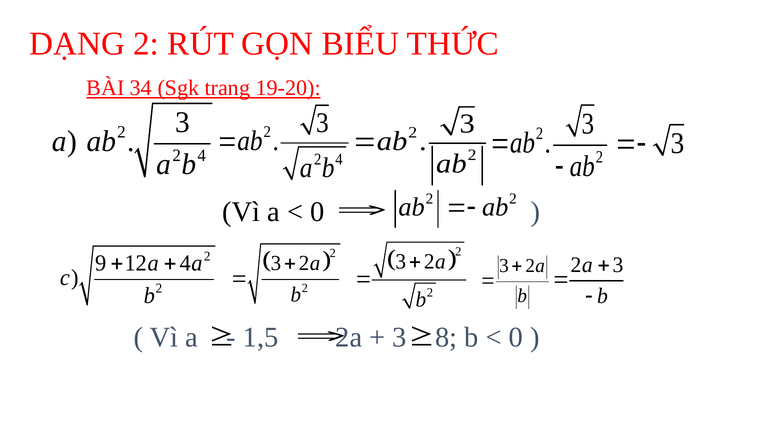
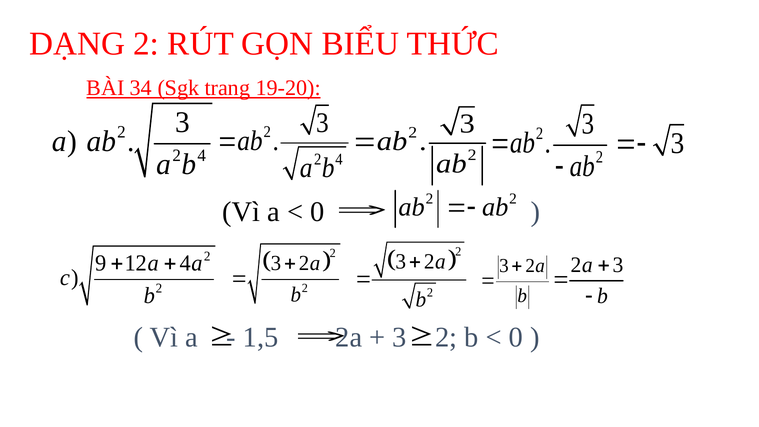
3 8: 8 -> 2 (446, 337)
